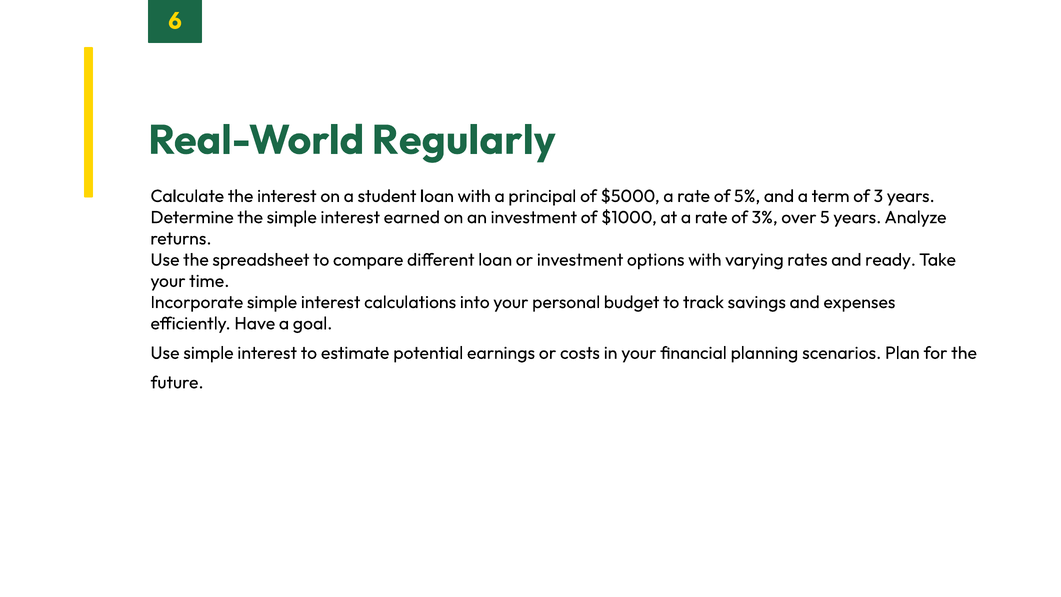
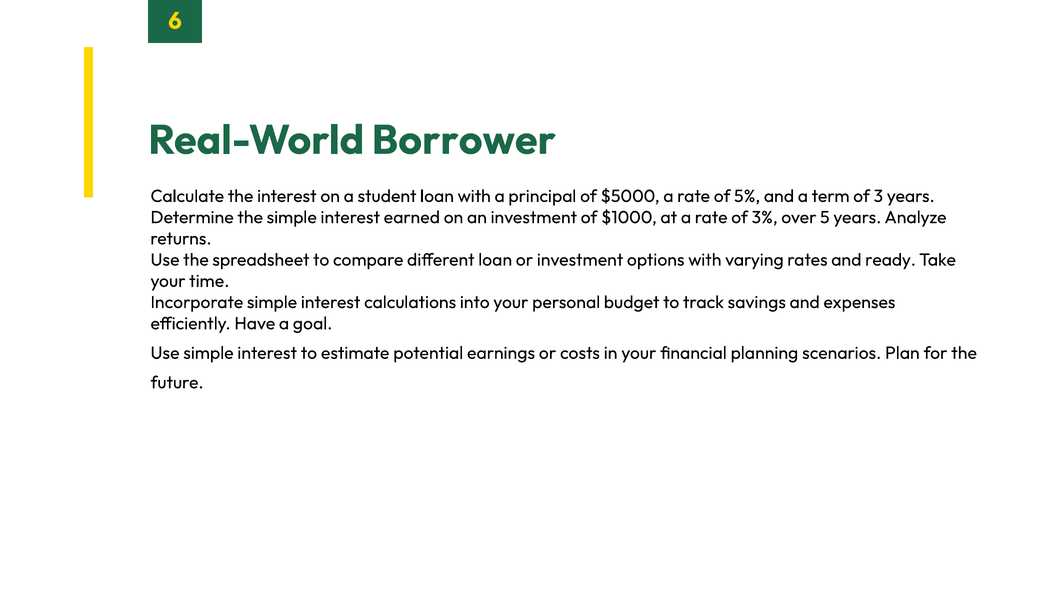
Regularly: Regularly -> Borrower (464, 140)
